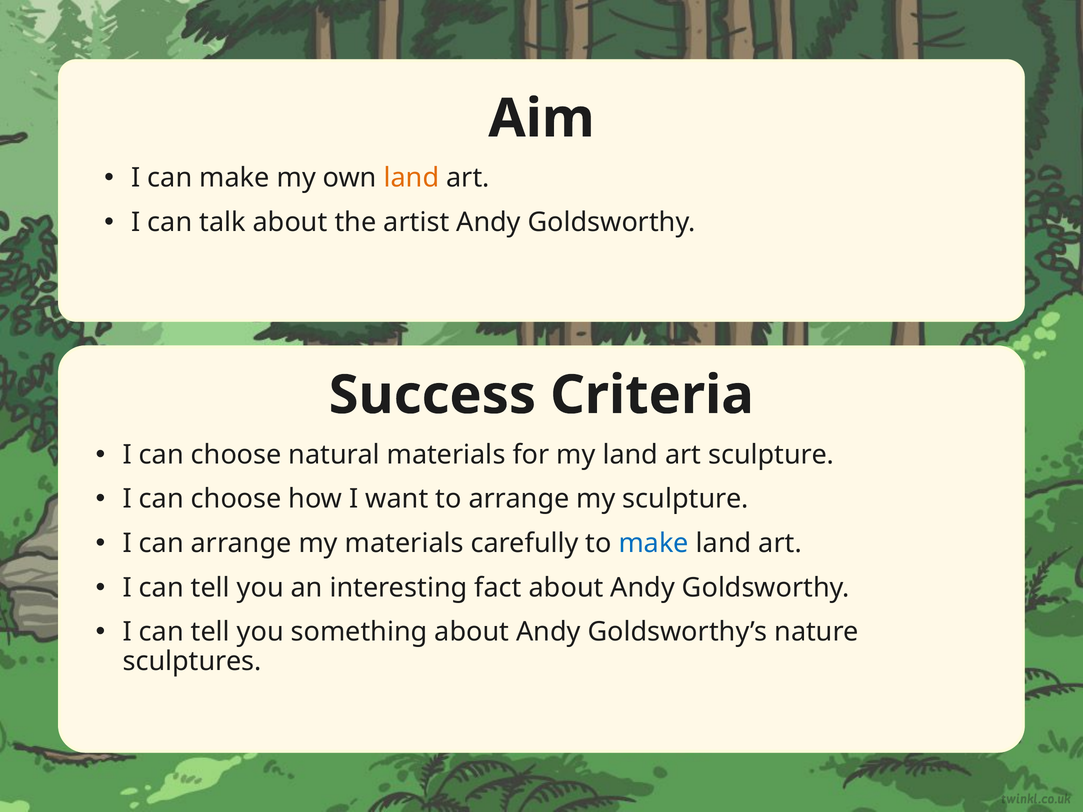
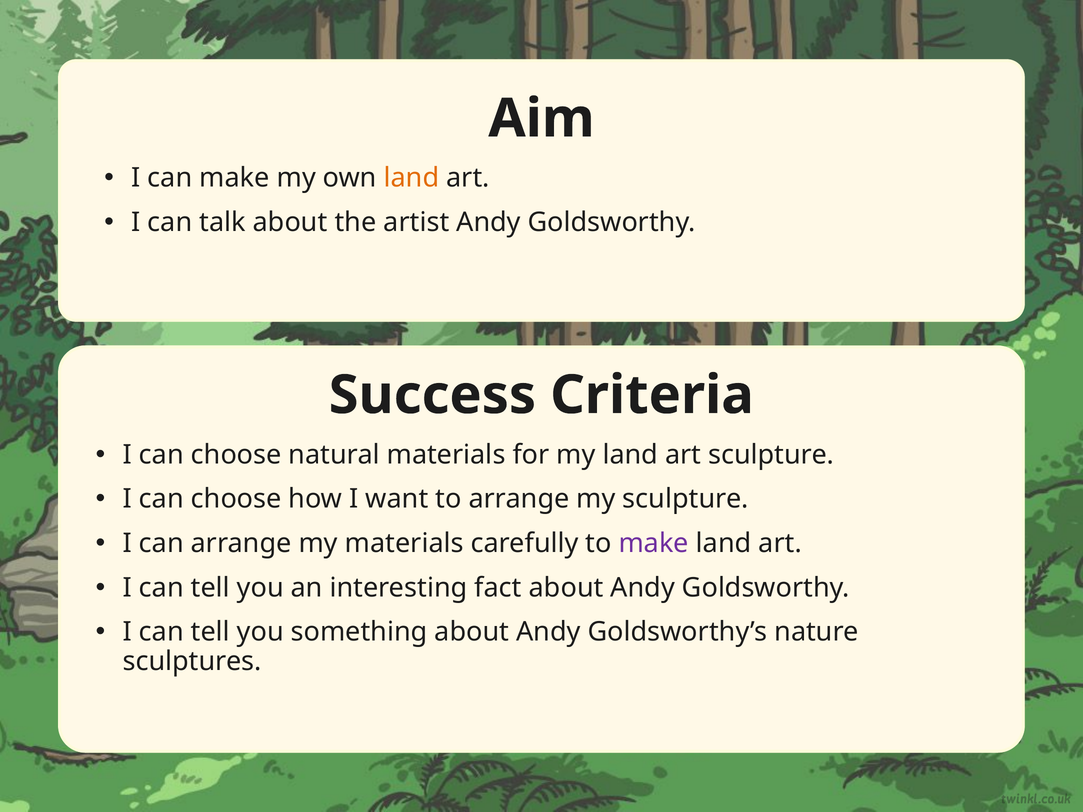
make colour: blue -> purple (654, 543)
